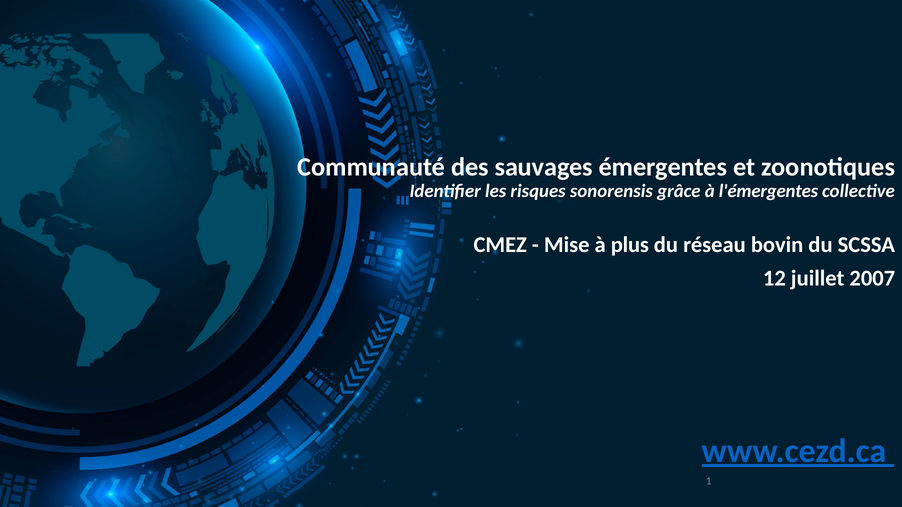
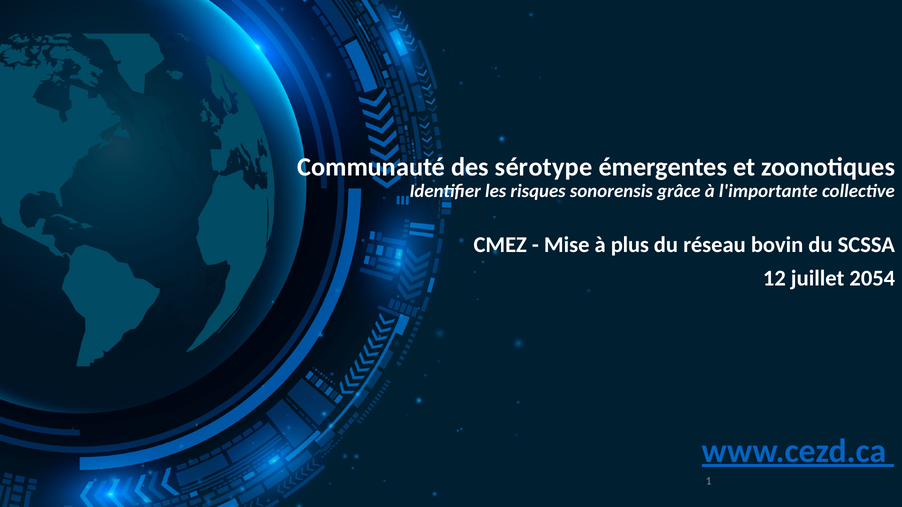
sauvages: sauvages -> sérotype (544, 167)
l'émergentes: l'émergentes -> l'importante (768, 191)
2007: 2007 -> 2054 (872, 279)
